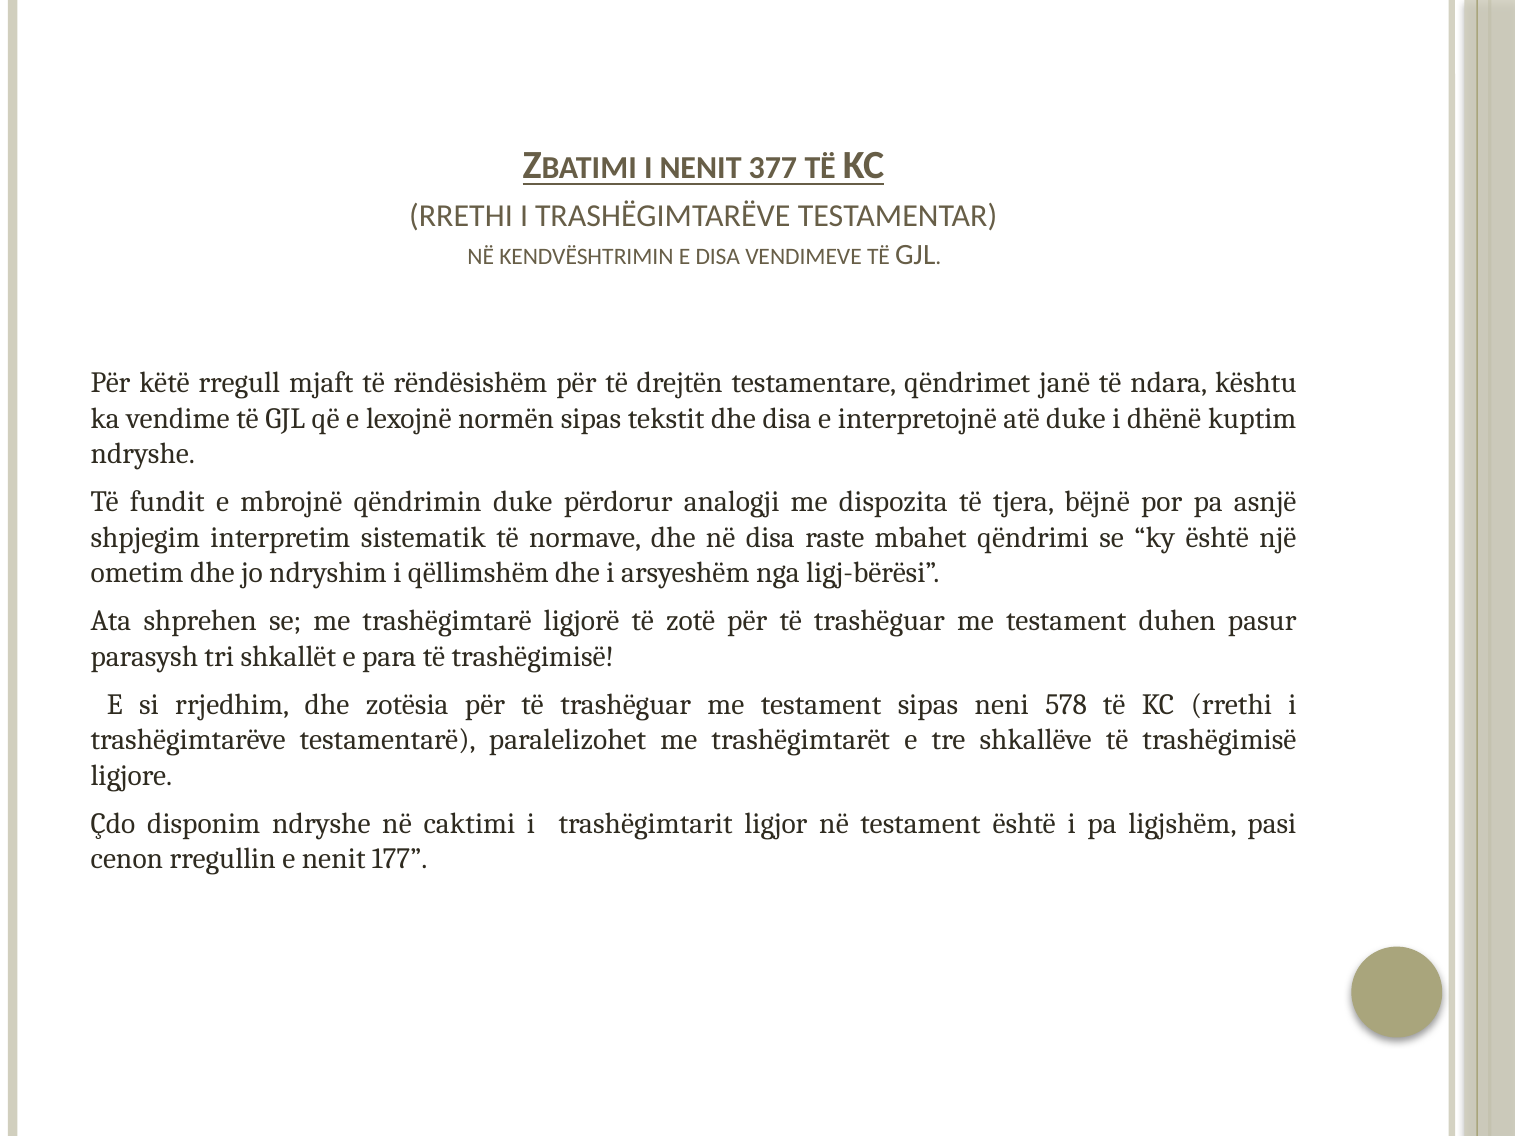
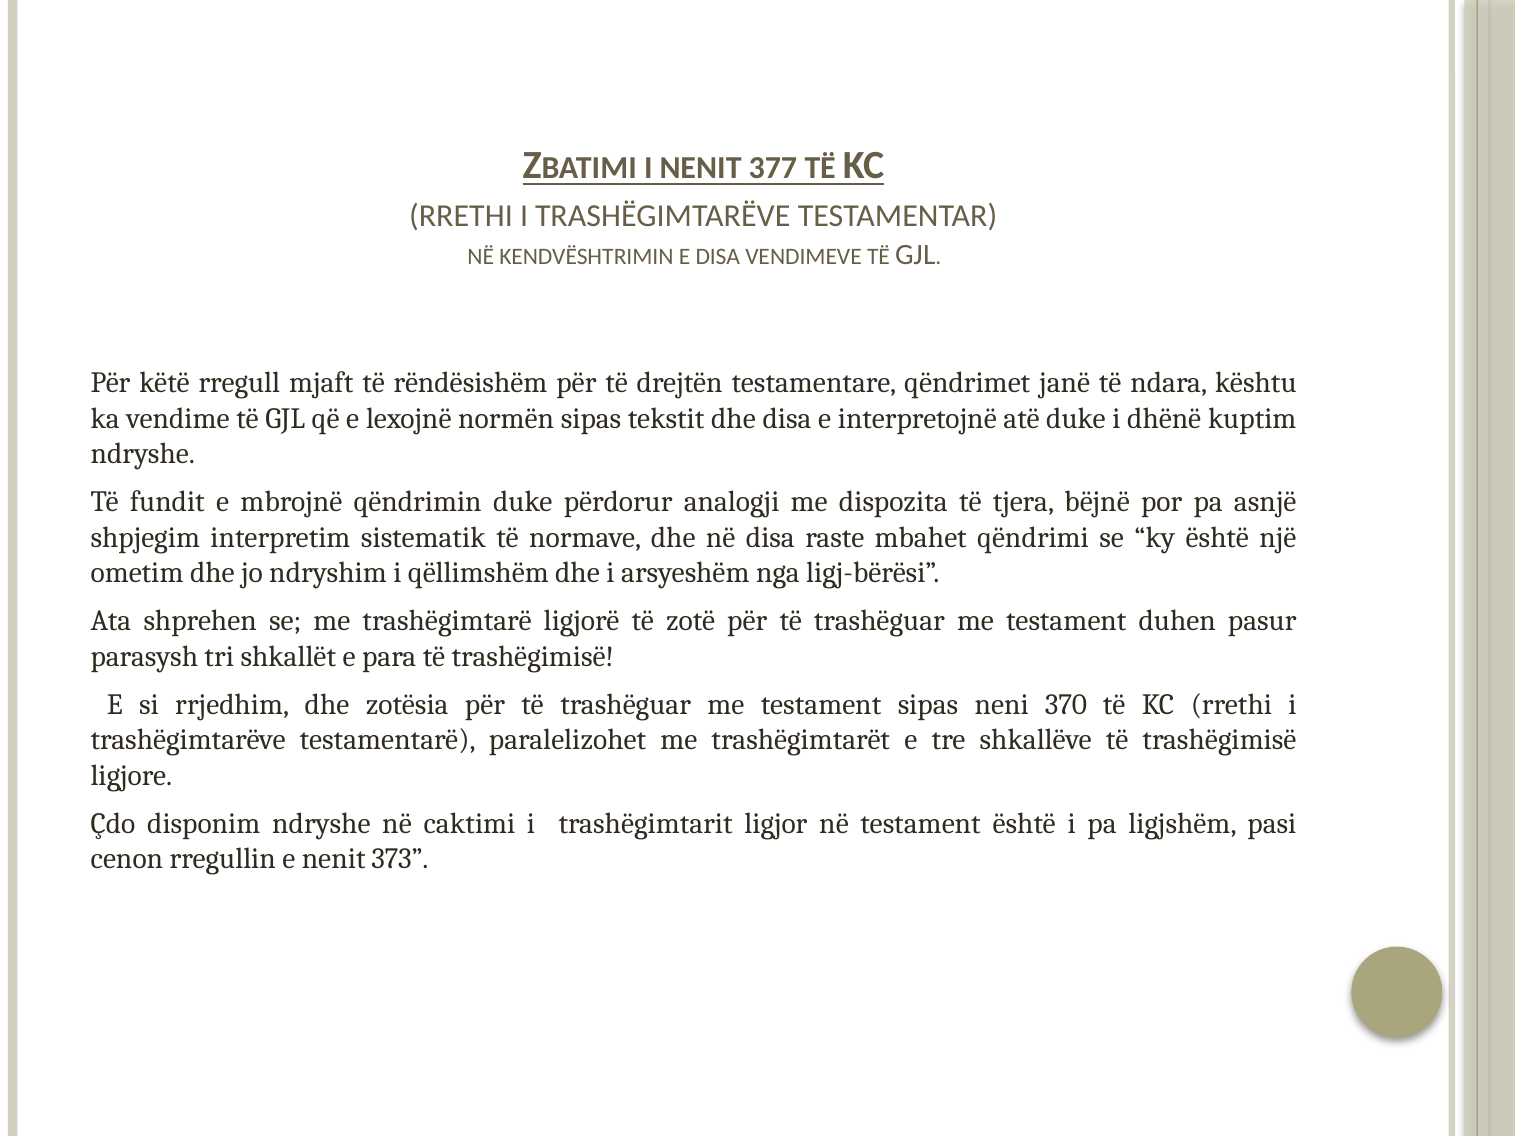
578: 578 -> 370 (1066, 705)
177: 177 -> 373 (400, 859)
